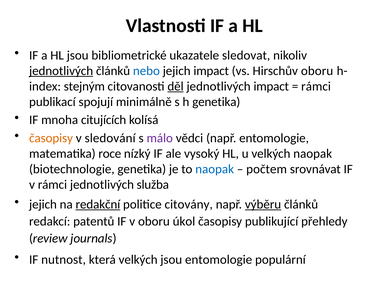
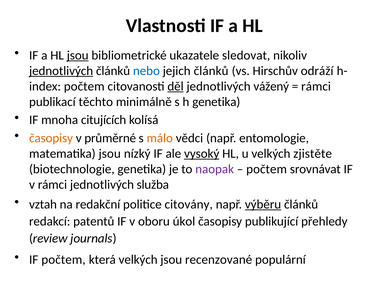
jsou underline: none -> present (78, 55)
jejich impact: impact -> článků (211, 71)
Hirschův oboru: oboru -> odráží (317, 71)
stejným: stejným -> počtem (84, 86)
jednotlivých impact: impact -> vážený (271, 86)
spojují: spojují -> těchto (96, 102)
sledování: sledování -> průměrné (110, 138)
málo colour: purple -> orange (160, 138)
matematika roce: roce -> jsou (110, 154)
vysoký underline: none -> present (202, 154)
velkých naopak: naopak -> zjistěte (313, 154)
naopak colour: blue -> purple (215, 169)
jejich: jejich -> vztah (43, 204)
redakční underline: present -> none (98, 204)
IF nutnost: nutnost -> počtem (64, 260)
jsou entomologie: entomologie -> recenzované (219, 260)
